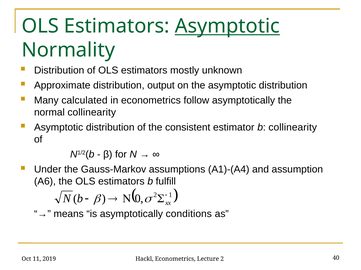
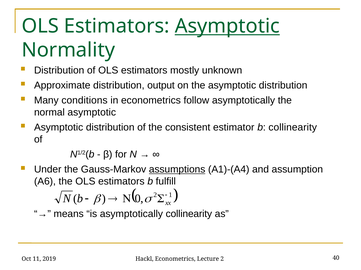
calculated: calculated -> conditions (84, 101)
normal collinearity: collinearity -> asymptotic (92, 113)
assumptions underline: none -> present (177, 170)
asymptotically conditions: conditions -> collinearity (189, 214)
